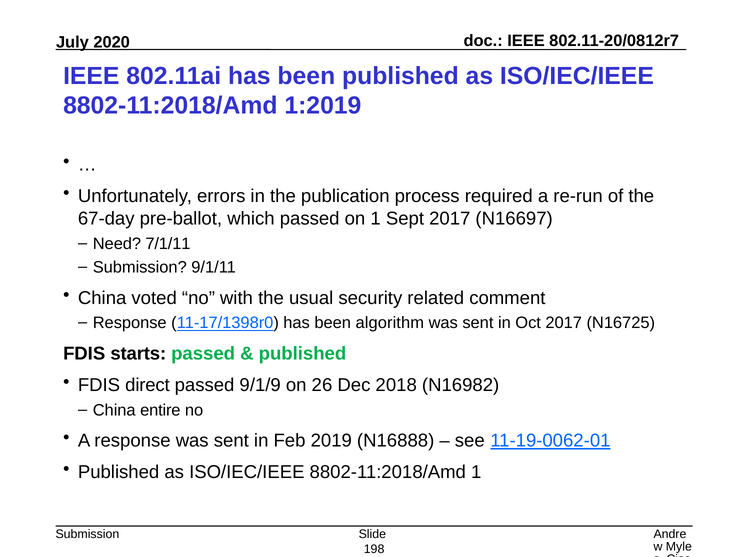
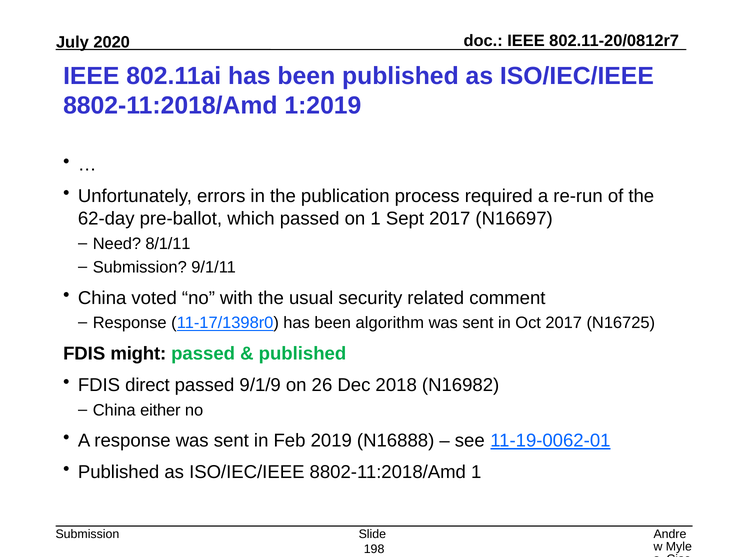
67-day: 67-day -> 62-day (106, 218)
7/1/11: 7/1/11 -> 8/1/11 (168, 243)
starts: starts -> might (138, 353)
entire: entire -> either (160, 410)
